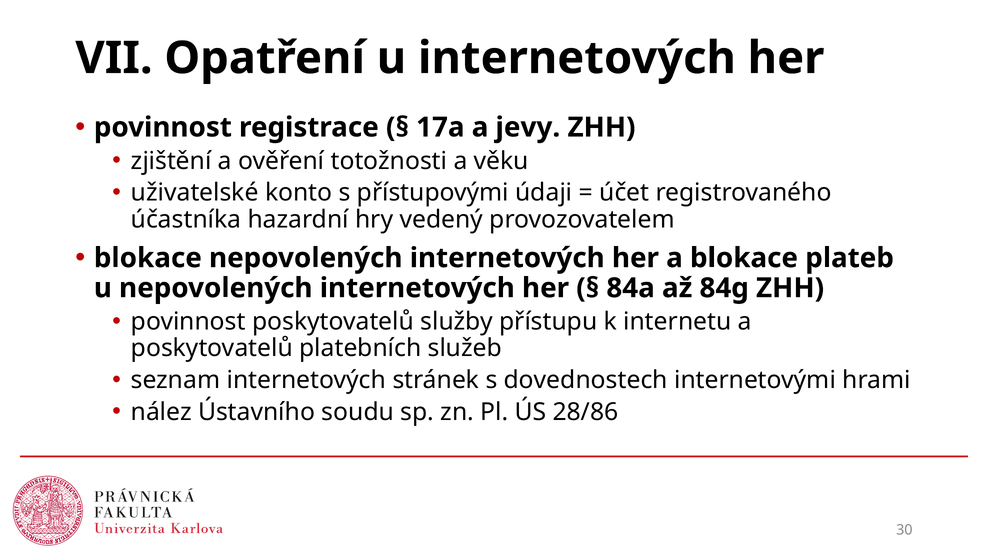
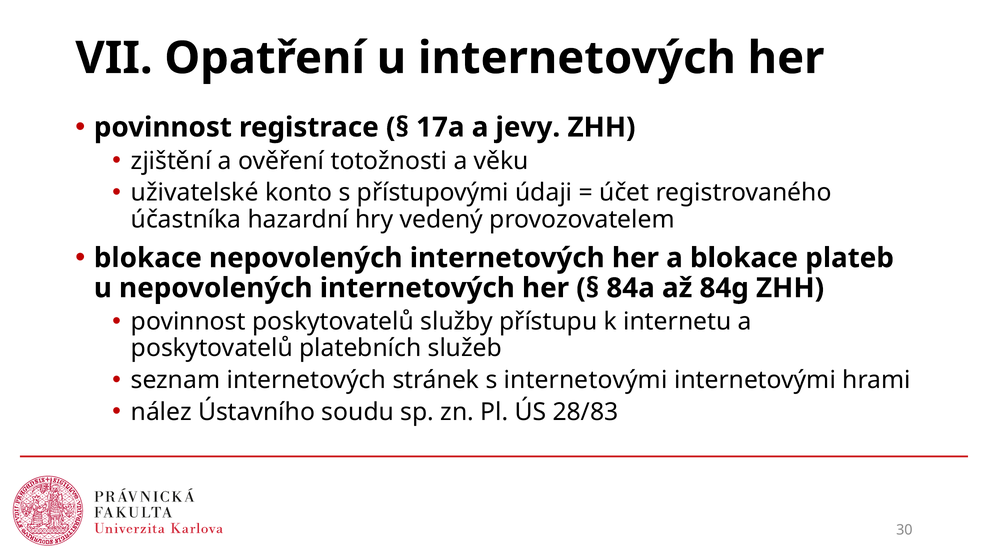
s dovednostech: dovednostech -> internetovými (586, 380)
28/86: 28/86 -> 28/83 (585, 412)
